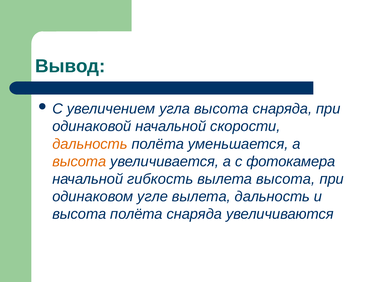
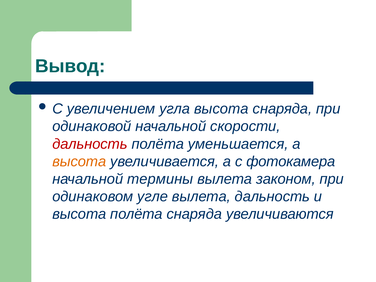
дальность colour: orange -> red (90, 144)
гибкость: гибкость -> термины (160, 179)
вылета высота: высота -> законом (286, 179)
